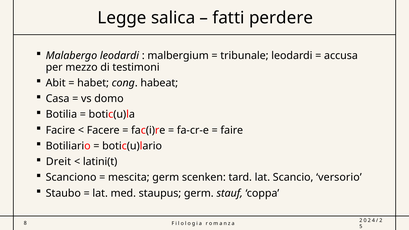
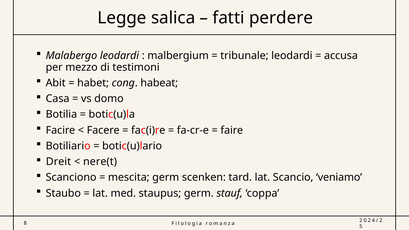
latini(t: latini(t -> nere(t (100, 162)
versorio: versorio -> veniamo (339, 178)
